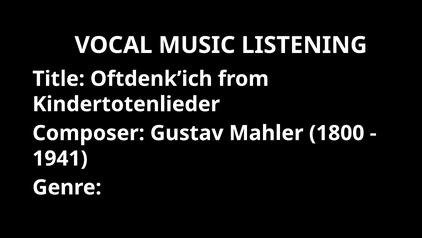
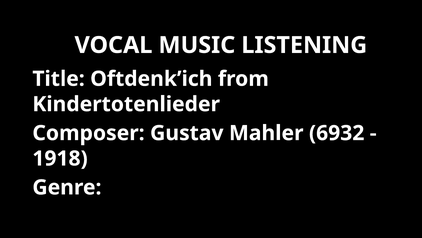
1800: 1800 -> 6932 (337, 133)
1941: 1941 -> 1918 (60, 158)
